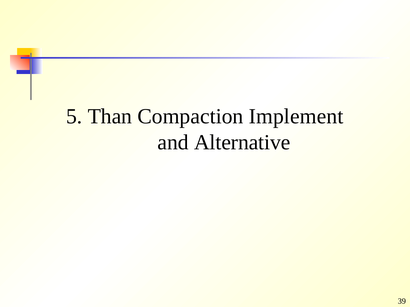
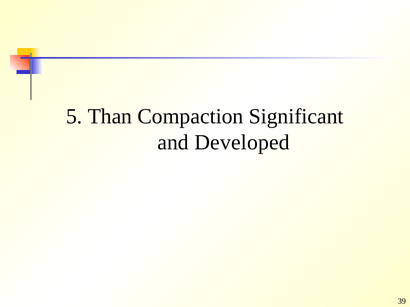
Implement: Implement -> Significant (296, 117)
Alternative: Alternative -> Developed (242, 143)
